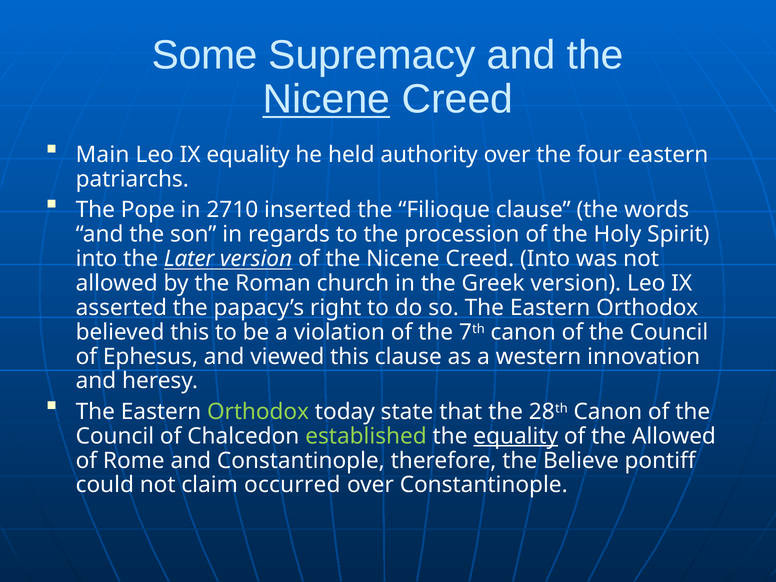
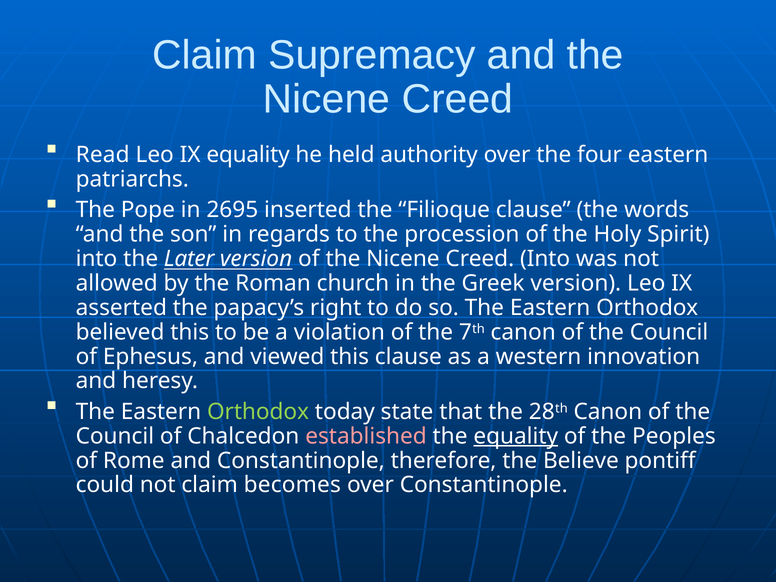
Some: Some -> Claim (205, 55)
Nicene underline: present -> none (326, 99)
Main: Main -> Read (103, 155)
2710: 2710 -> 2695 (232, 210)
established colour: light green -> pink (366, 436)
the Allowed: Allowed -> Peoples (674, 436)
occurred: occurred -> becomes (292, 485)
